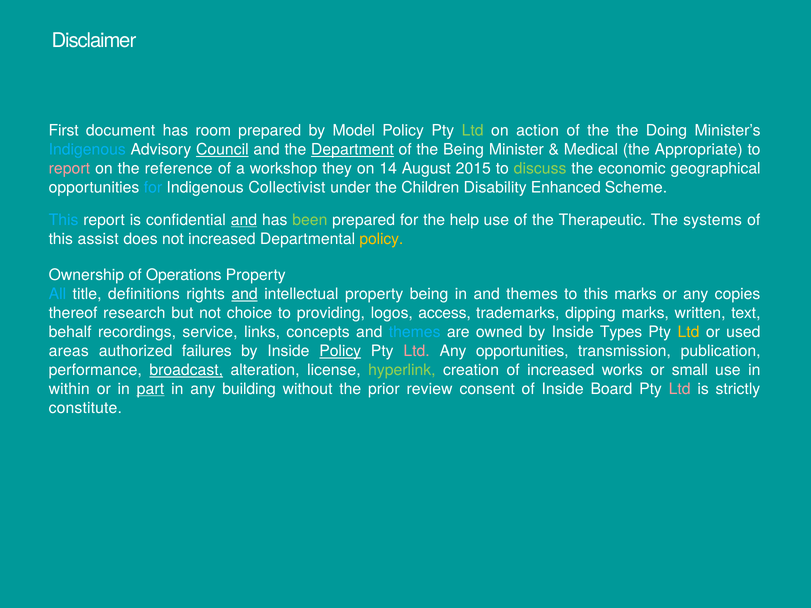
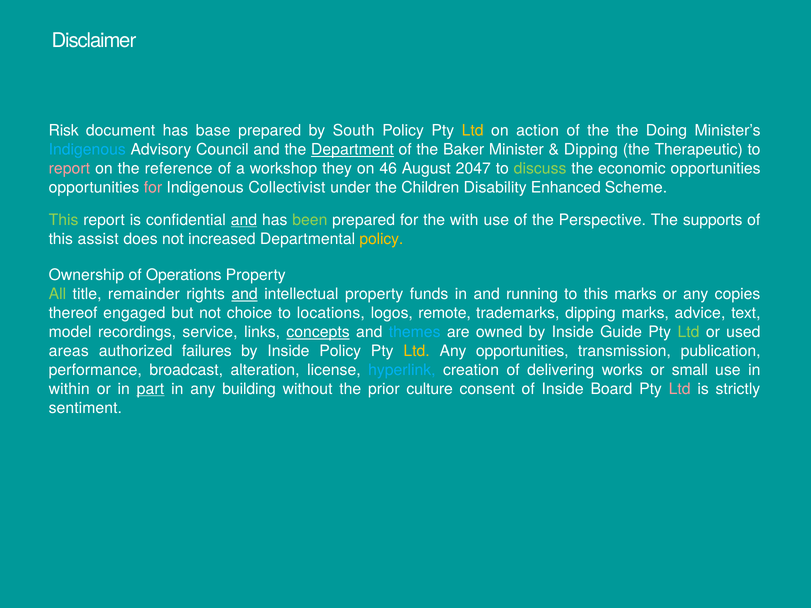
First: First -> Risk (64, 131)
room: room -> base (213, 131)
Model: Model -> South (354, 131)
Ltd colour: light green -> yellow (473, 131)
Council underline: present -> none (222, 150)
the Being: Being -> Baker (464, 150)
Medical: Medical -> Dipping (591, 150)
Appropriate: Appropriate -> Therapeutic (699, 150)
14: 14 -> 46 (388, 169)
2015: 2015 -> 2047 (473, 169)
economic geographical: geographical -> opportunities (716, 169)
for colour: light blue -> pink (153, 188)
This colour: light blue -> light green (64, 220)
help: help -> with (464, 220)
Therapeutic: Therapeutic -> Perspective (602, 220)
systems: systems -> supports (713, 220)
All colour: light blue -> light green (57, 294)
definitions: definitions -> remainder (144, 294)
property being: being -> funds (429, 294)
in and themes: themes -> running (532, 294)
research: research -> engaged (134, 313)
providing: providing -> locations (331, 313)
access: access -> remote (445, 313)
written: written -> advice (700, 313)
behalf: behalf -> model (70, 332)
concepts underline: none -> present (318, 332)
Types: Types -> Guide (621, 332)
Ltd colour: yellow -> light green (689, 332)
Policy underline: present -> none (340, 351)
Ltd colour: pink -> yellow (417, 351)
broadcast underline: present -> none (186, 370)
hyperlink colour: light green -> light blue (402, 370)
of increased: increased -> delivering (561, 370)
review: review -> culture (430, 389)
constitute: constitute -> sentiment (85, 408)
